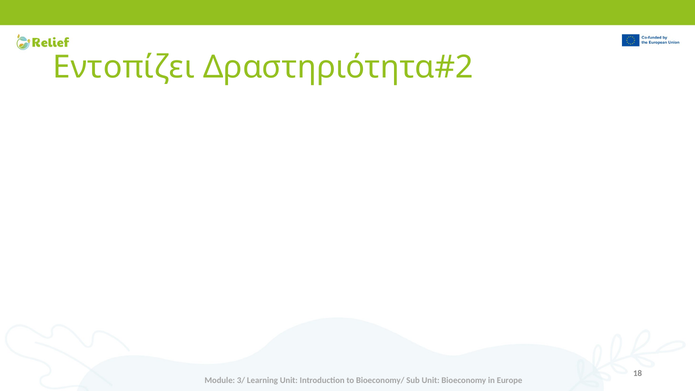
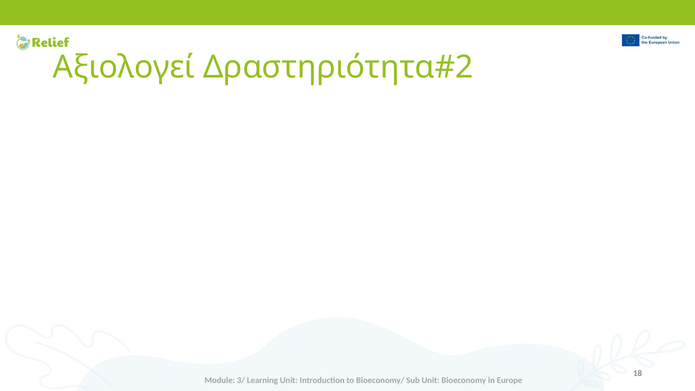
Εντοπίζει: Εντοπίζει -> Αξιολογεί (124, 67)
